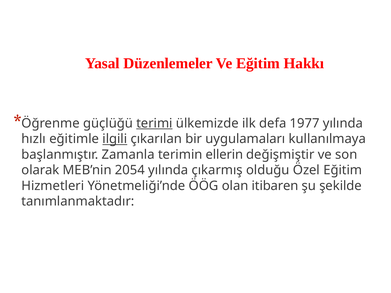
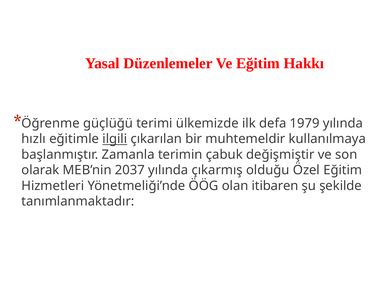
terimi underline: present -> none (154, 123)
1977: 1977 -> 1979 (305, 123)
uygulamaları: uygulamaları -> muhtemeldir (245, 139)
ellerin: ellerin -> çabuk (224, 155)
2054: 2054 -> 2037 (130, 170)
